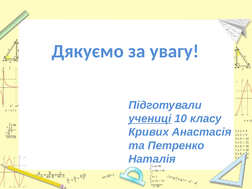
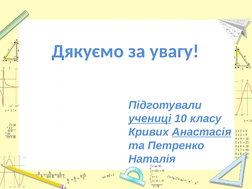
Анастасія underline: none -> present (202, 132)
